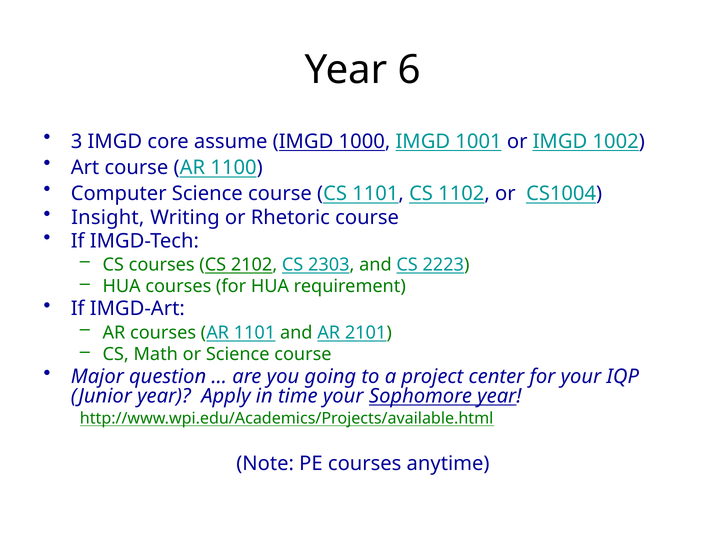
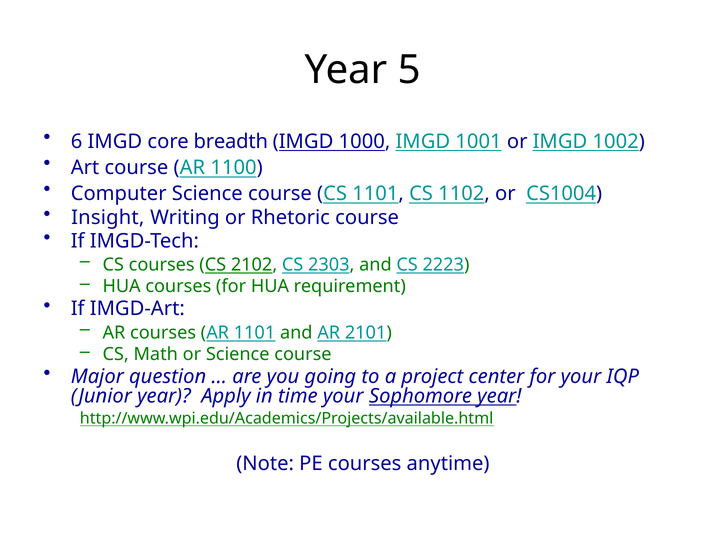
6: 6 -> 5 (410, 70)
3: 3 -> 6 (77, 142)
assume: assume -> breadth (231, 142)
